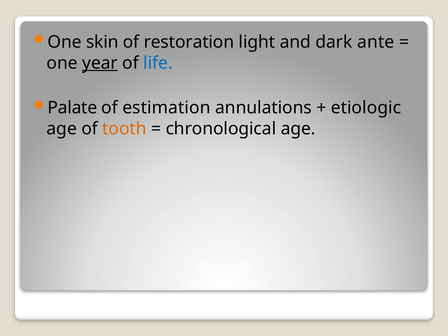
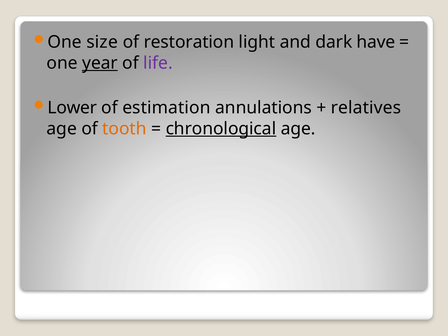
skin: skin -> size (102, 42)
ante: ante -> have (376, 42)
life colour: blue -> purple (158, 63)
Palate: Palate -> Lower (72, 108)
etiologic: etiologic -> relatives (366, 108)
chronological underline: none -> present (221, 129)
